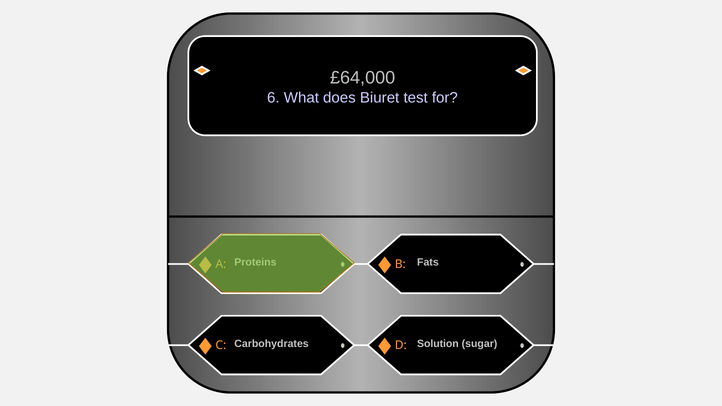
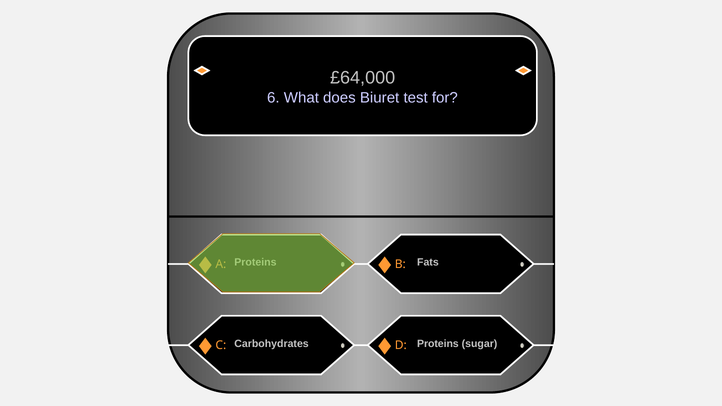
Carbohydrates Solution: Solution -> Proteins (438, 344)
